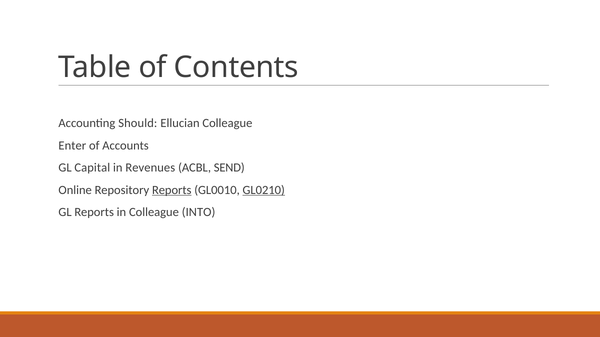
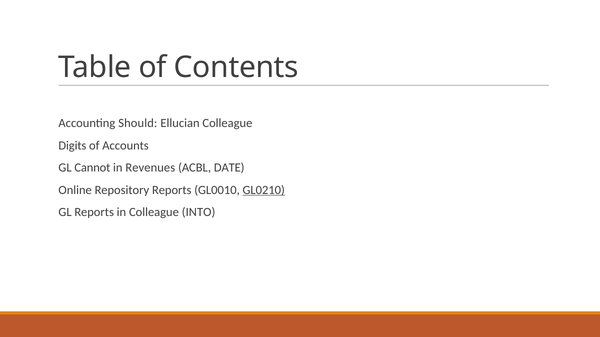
Enter: Enter -> Digits (72, 146)
Capital: Capital -> Cannot (92, 168)
SEND: SEND -> DATE (229, 168)
Reports underline: present -> none (172, 190)
